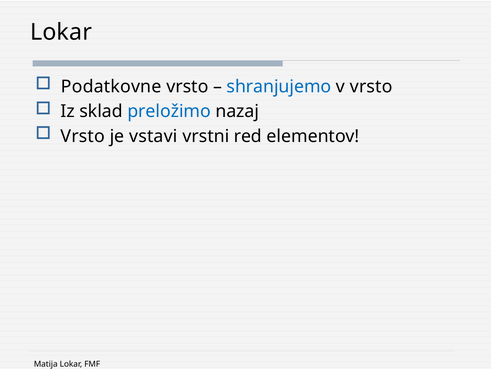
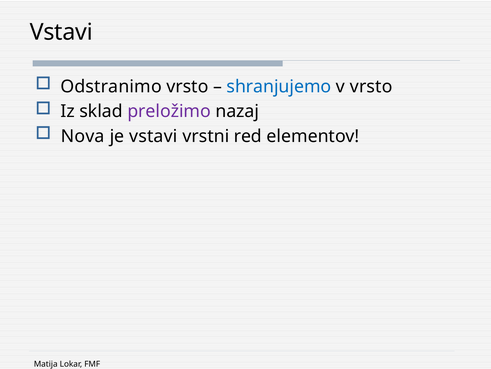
Lokar: Lokar -> Vstavi (61, 32)
Podatkovne: Podatkovne -> Odstranimo (111, 86)
preložimo colour: blue -> purple (169, 111)
Vrsto: Vrsto -> Nova (83, 136)
